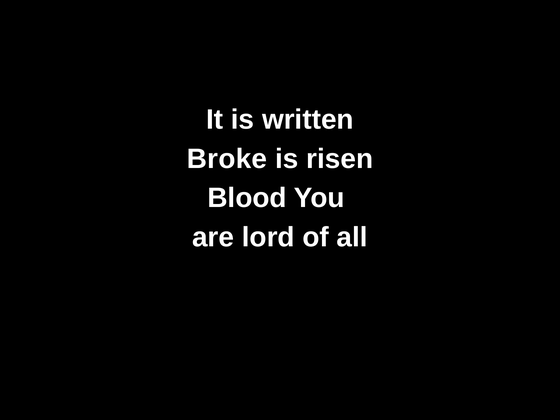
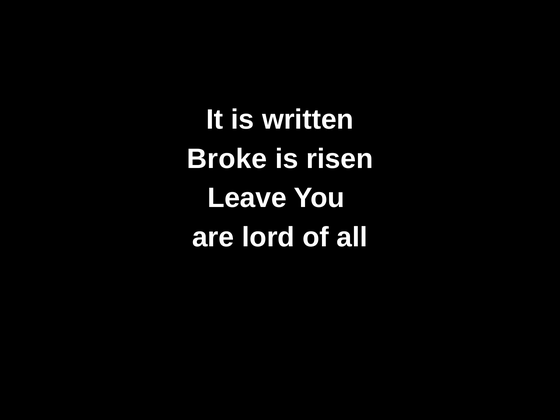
Blood: Blood -> Leave (247, 198)
